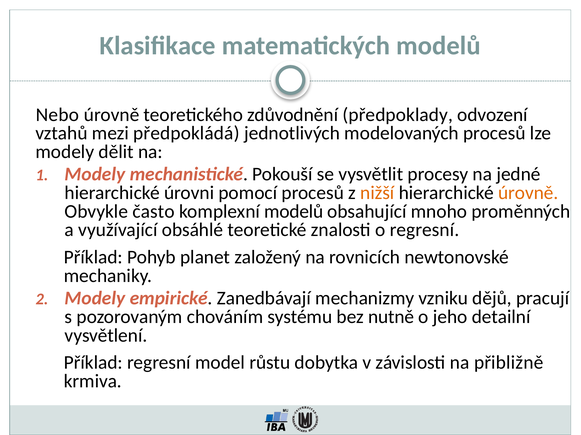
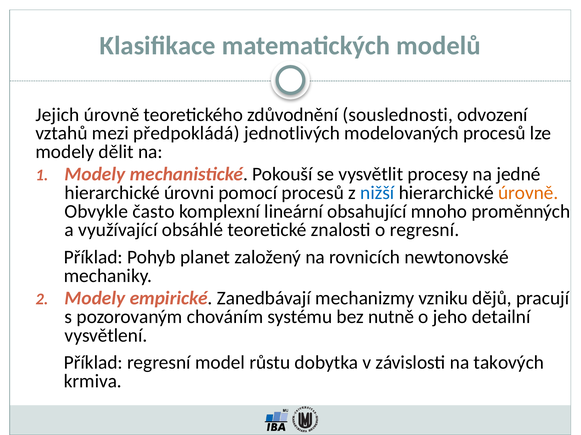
Nebo: Nebo -> Jejich (58, 115)
předpoklady: předpoklady -> souslednosti (398, 115)
nižší colour: orange -> blue (377, 193)
komplexní modelů: modelů -> lineární (294, 212)
přibližně: přibližně -> takových (509, 363)
